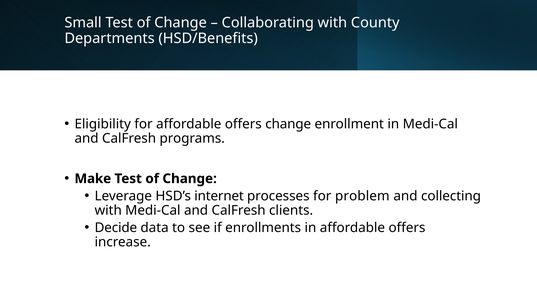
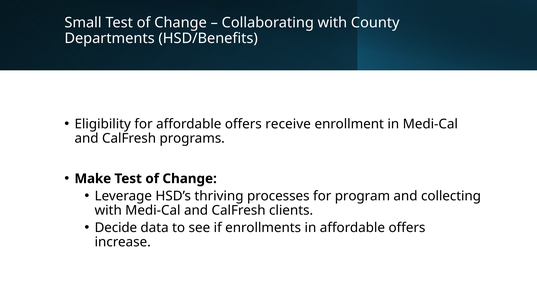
offers change: change -> receive (288, 124)
internet: internet -> thriving (219, 196)
problem: problem -> program (362, 196)
